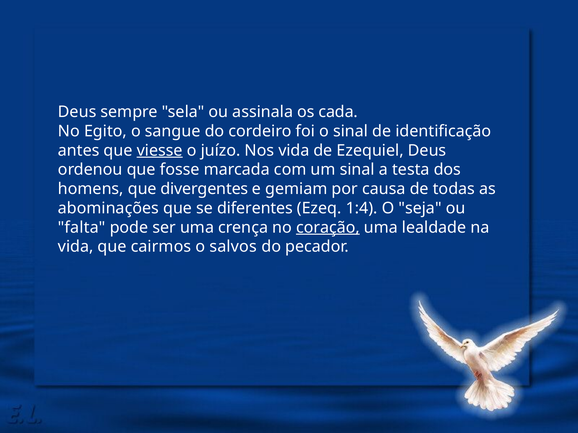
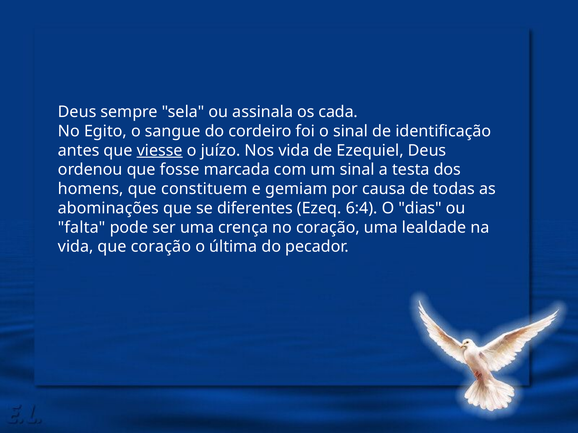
divergentes: divergentes -> constituem (204, 189)
1:4: 1:4 -> 6:4 (362, 208)
seja: seja -> dias (420, 208)
coração underline: present -> none (328, 228)
que cairmos: cairmos -> coração (161, 247)
salvos: salvos -> última (233, 247)
